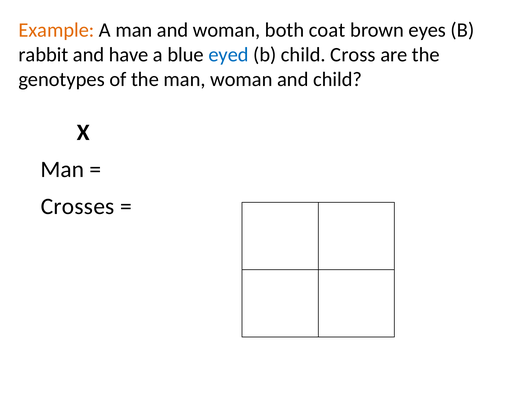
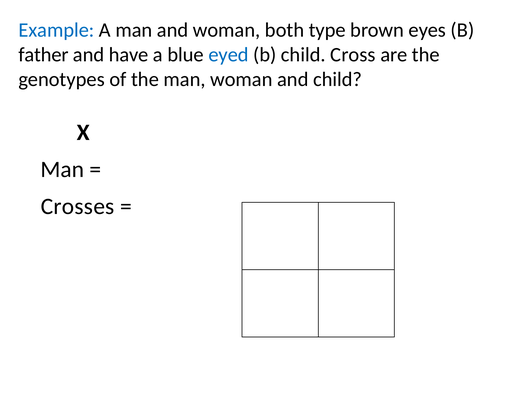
Example colour: orange -> blue (56, 30)
coat: coat -> type (327, 30)
rabbit: rabbit -> father (43, 55)
